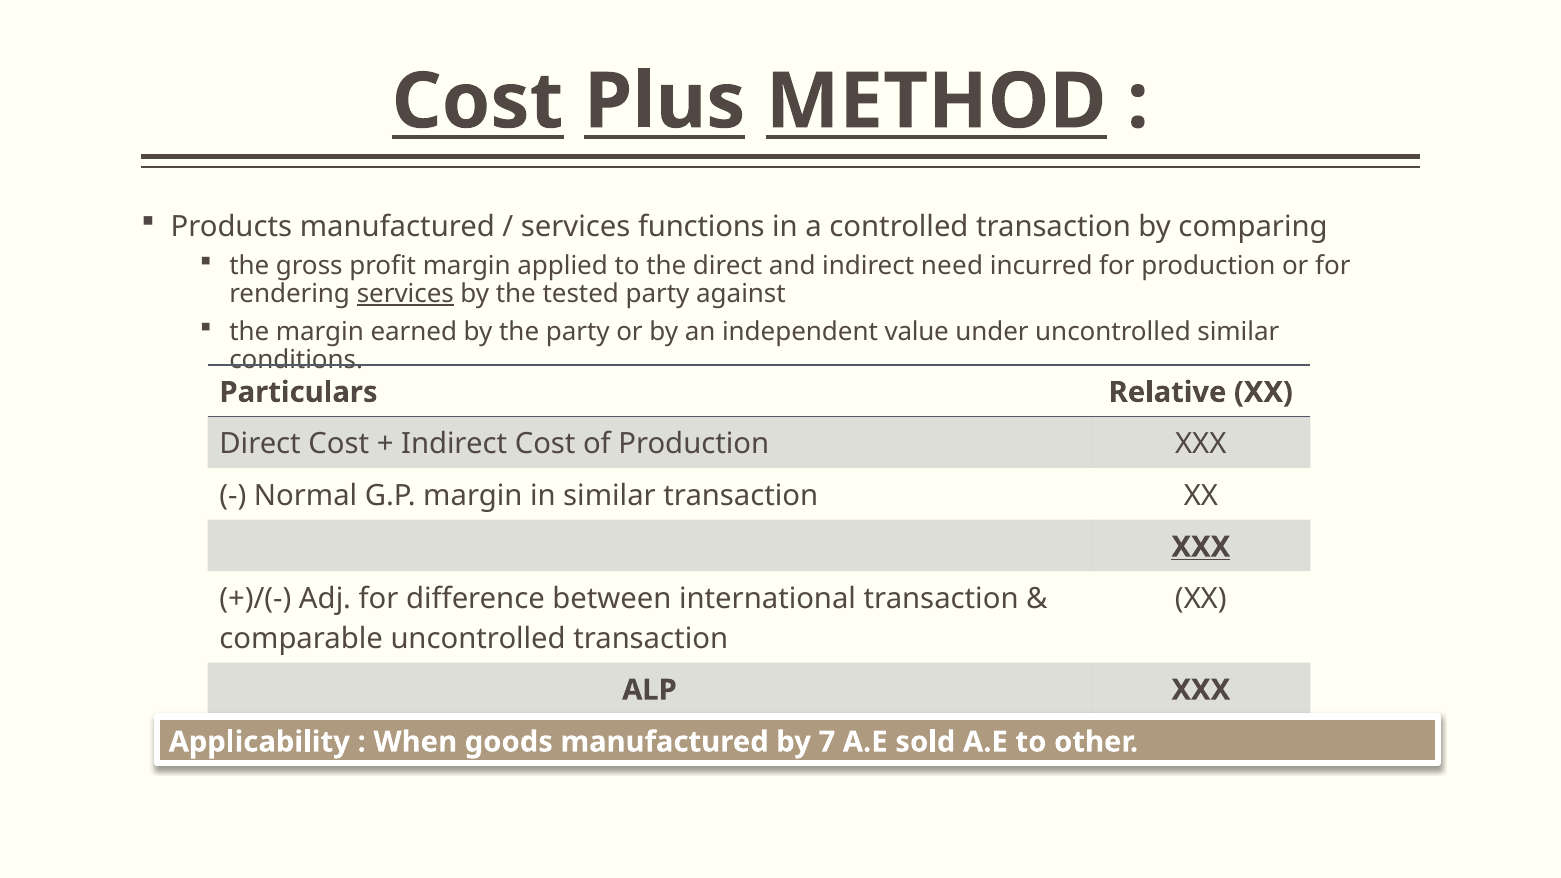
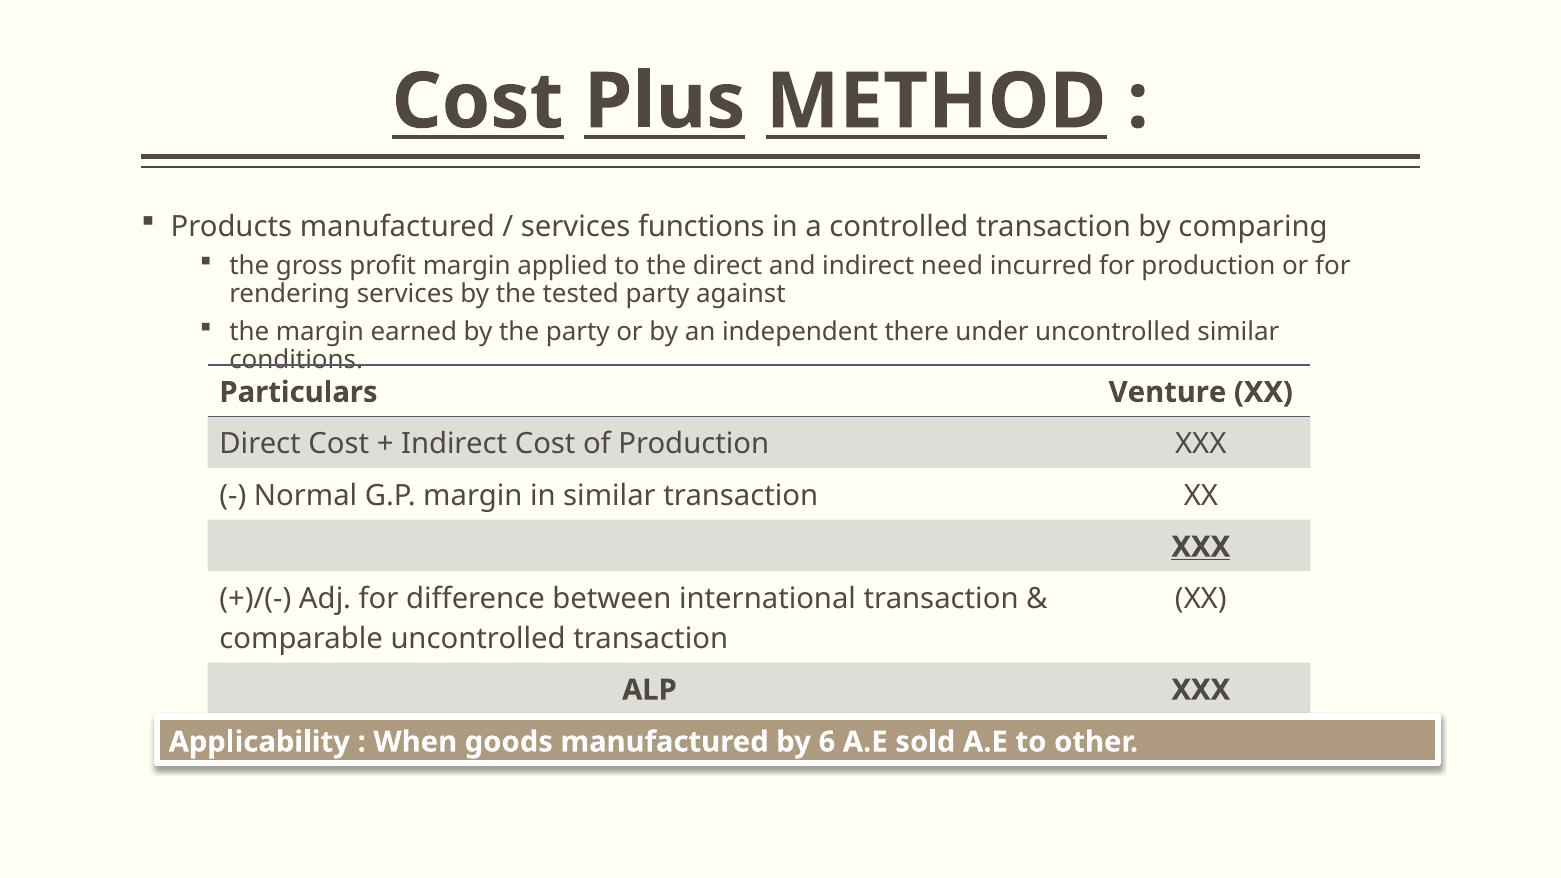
services underline: present -> none (405, 294)
value: value -> there (917, 332)
Relative: Relative -> Venture (1167, 392)
7: 7 -> 6 (827, 742)
